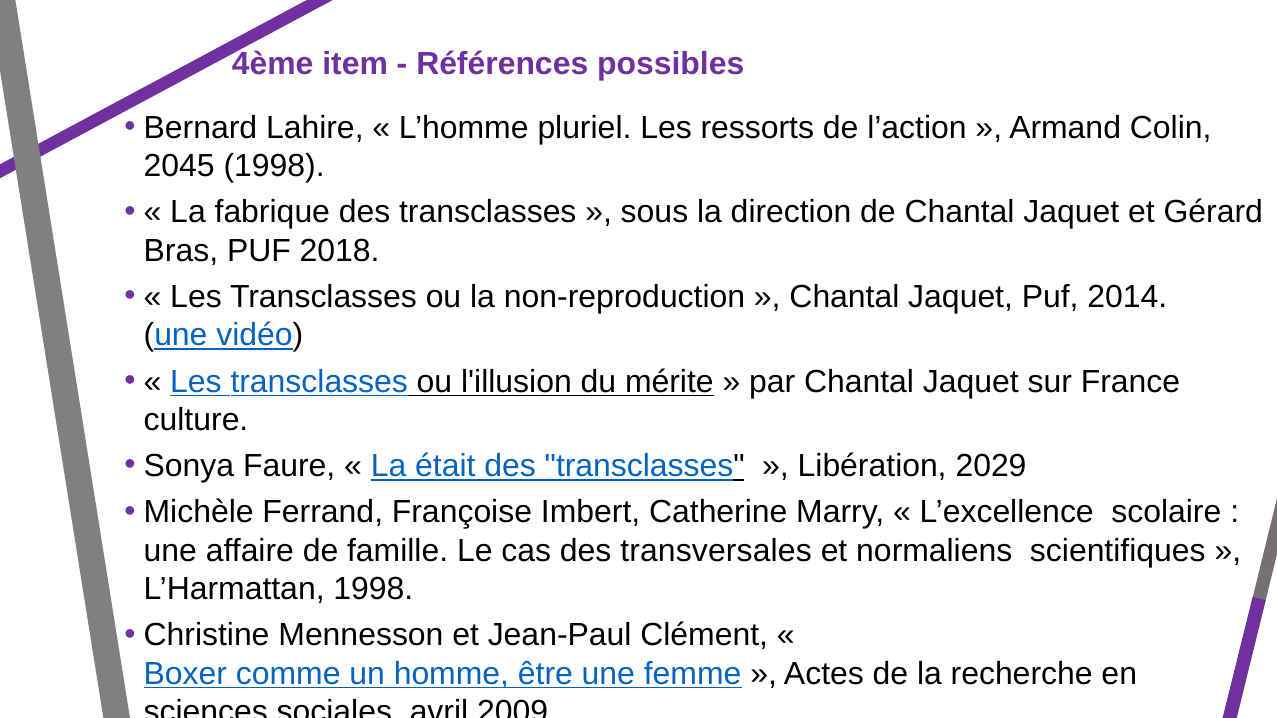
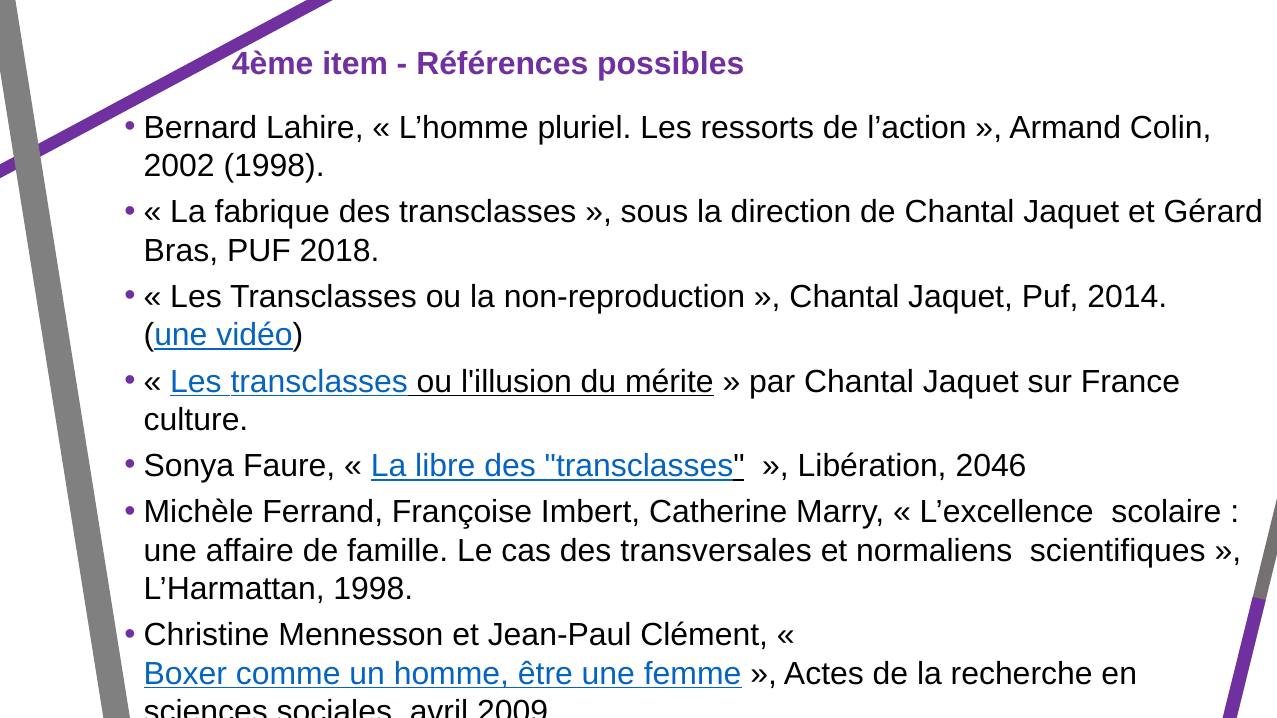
2045: 2045 -> 2002 (179, 166)
était: était -> libre (445, 466)
2029: 2029 -> 2046 (991, 466)
